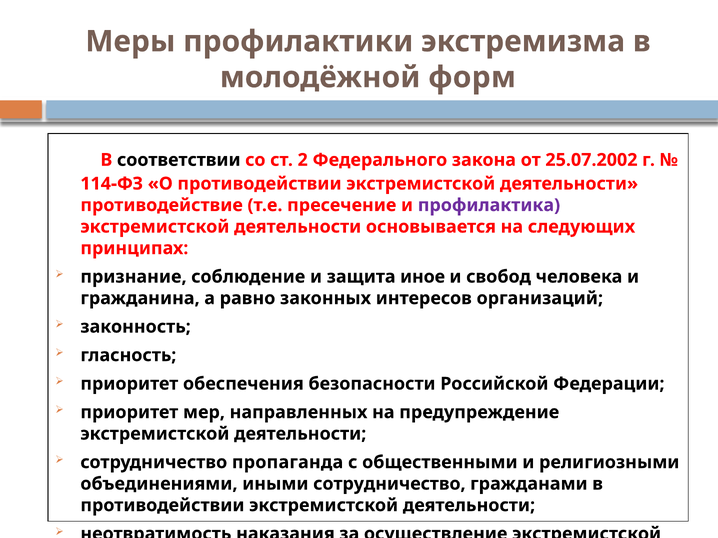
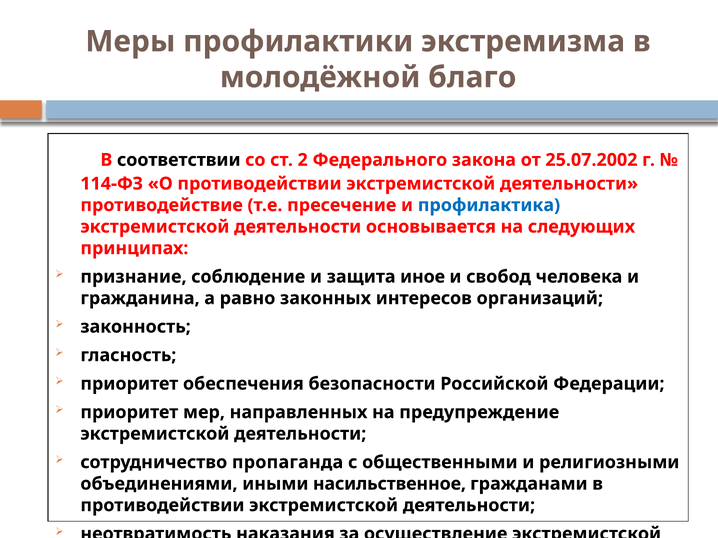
форм: форм -> благо (472, 77)
профилактика colour: purple -> blue (489, 205)
иными сотрудничество: сотрудничество -> насильственное (389, 484)
